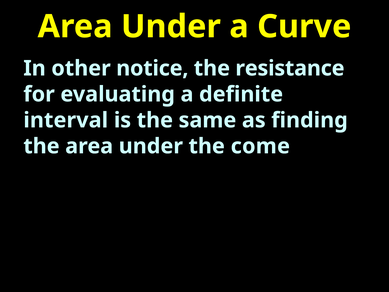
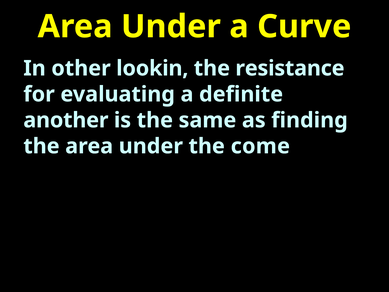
notice: notice -> lookin (152, 68)
interval: interval -> another (66, 120)
